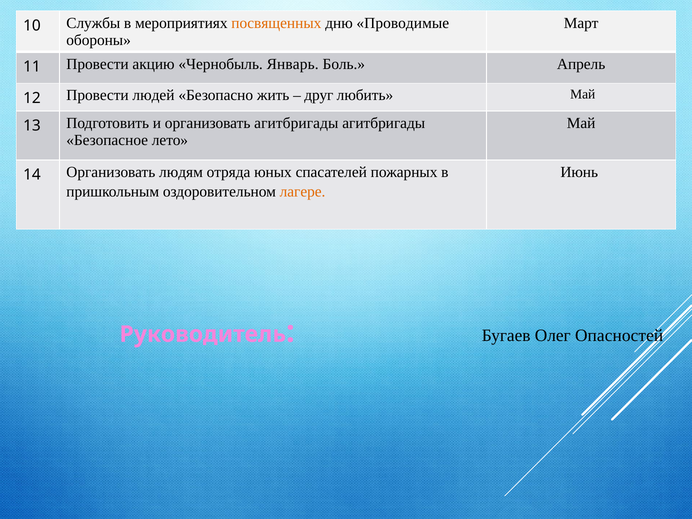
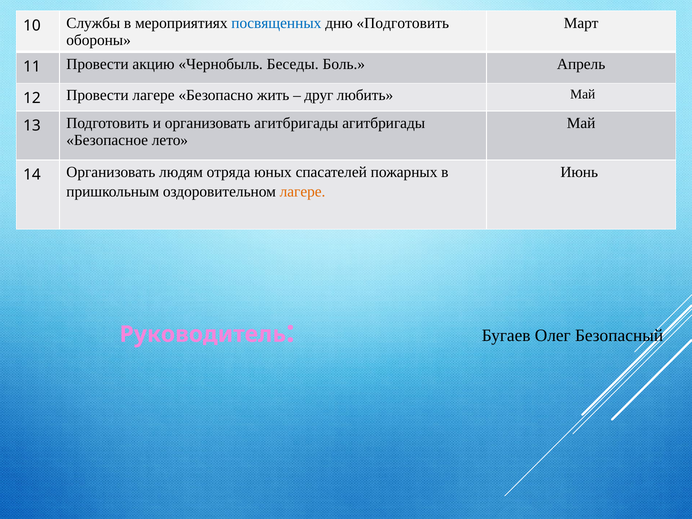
посвященных colour: orange -> blue (276, 23)
дню Проводимые: Проводимые -> Подготовить (403, 23)
Январь: Январь -> Беседы (293, 64)
Провести людей: людей -> лагере (154, 95)
Опасностей: Опасностей -> Безопасный (619, 335)
